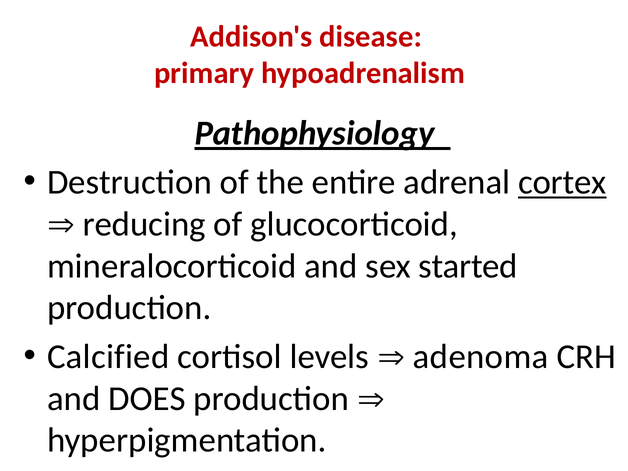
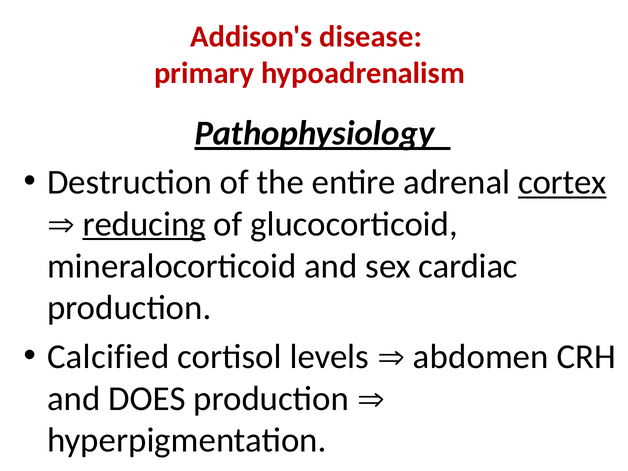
reducing underline: none -> present (144, 224)
started: started -> cardiac (468, 266)
adenoma: adenoma -> abdomen (481, 357)
